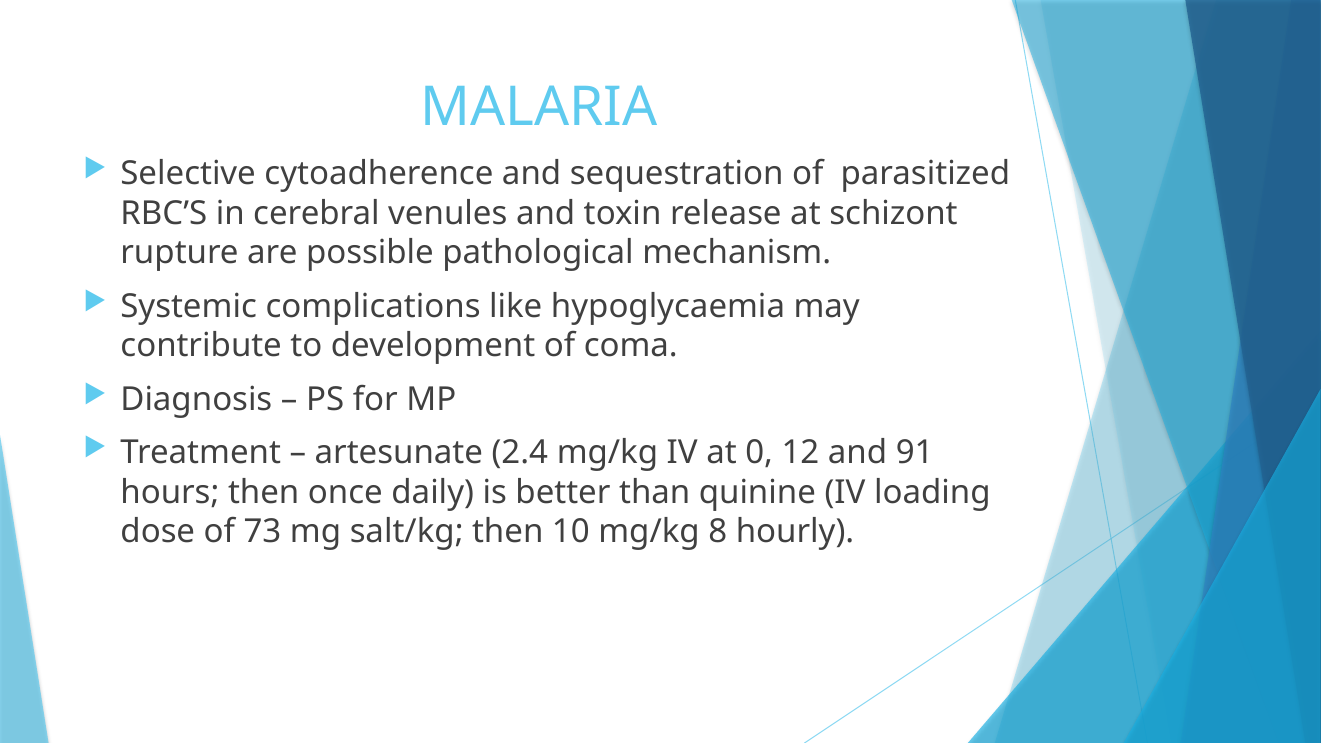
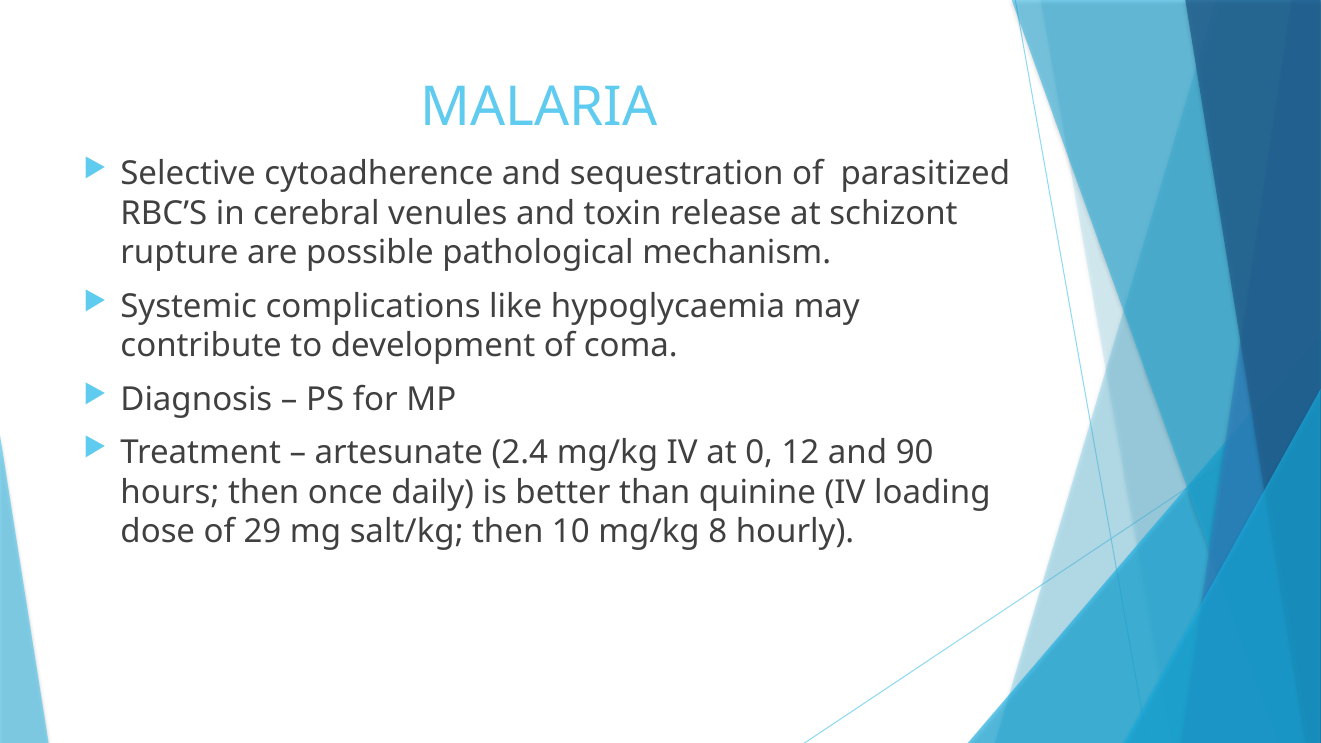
91: 91 -> 90 (915, 453)
73: 73 -> 29 (262, 532)
